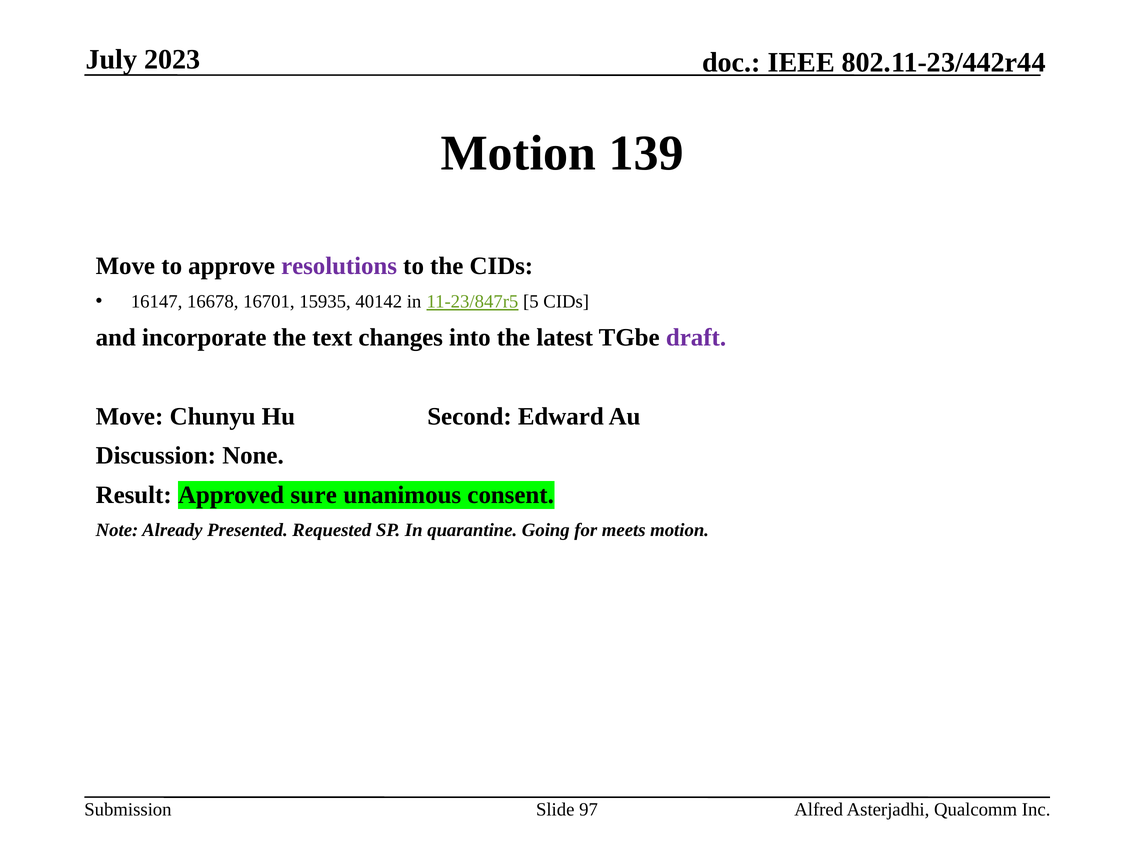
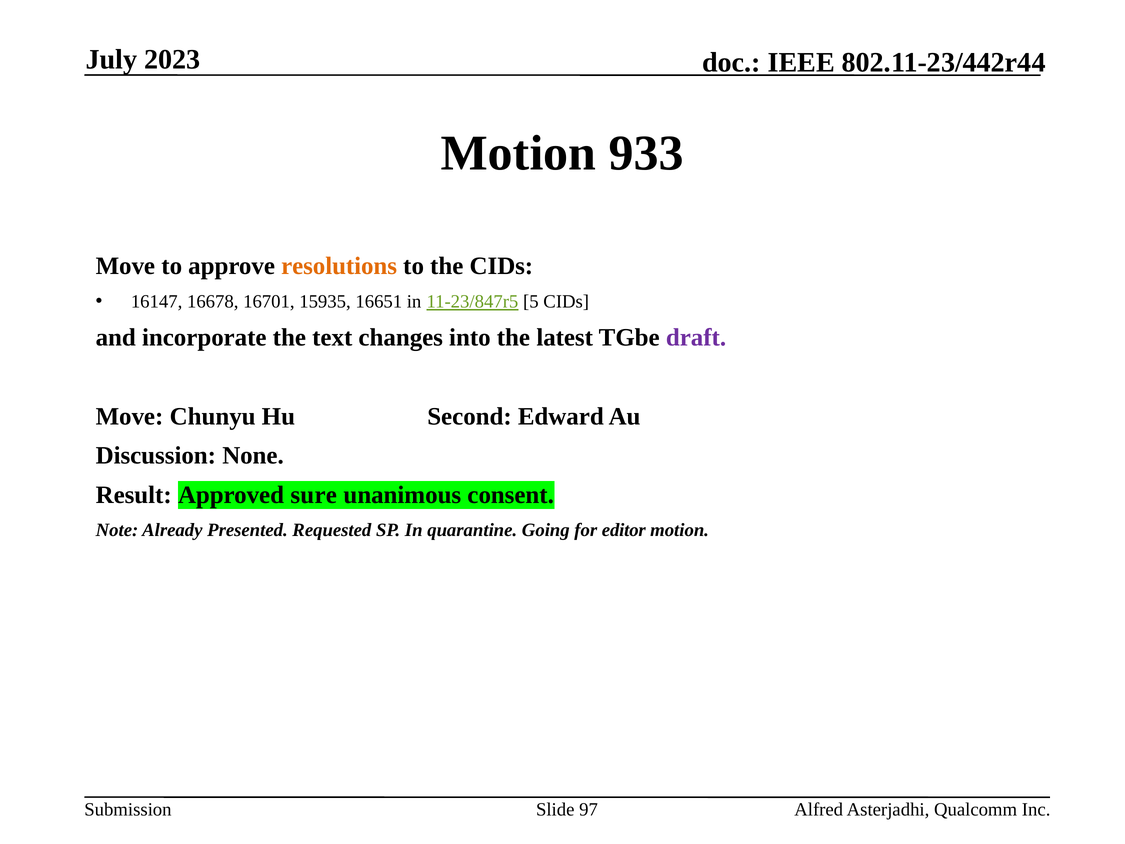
139: 139 -> 933 (646, 153)
resolutions colour: purple -> orange (339, 266)
40142: 40142 -> 16651 (379, 301)
meets: meets -> editor (624, 530)
